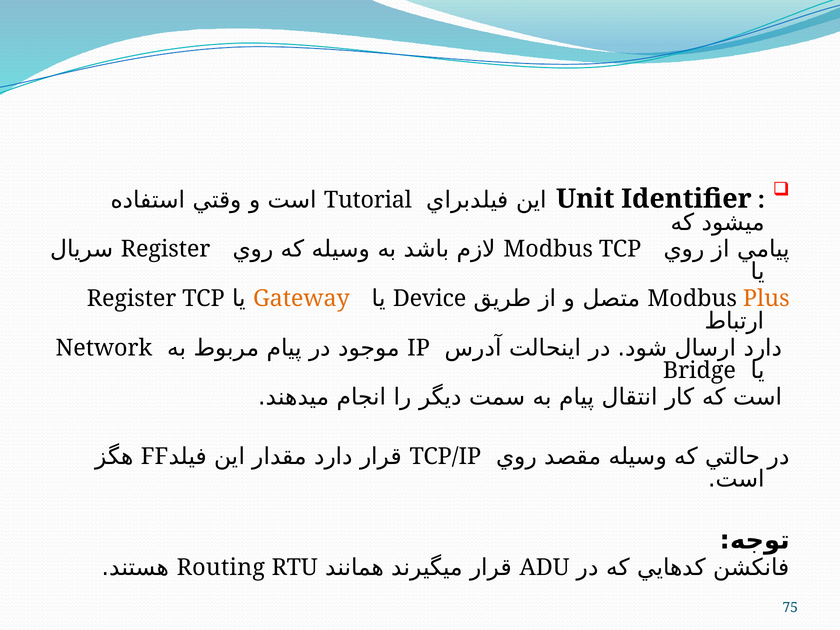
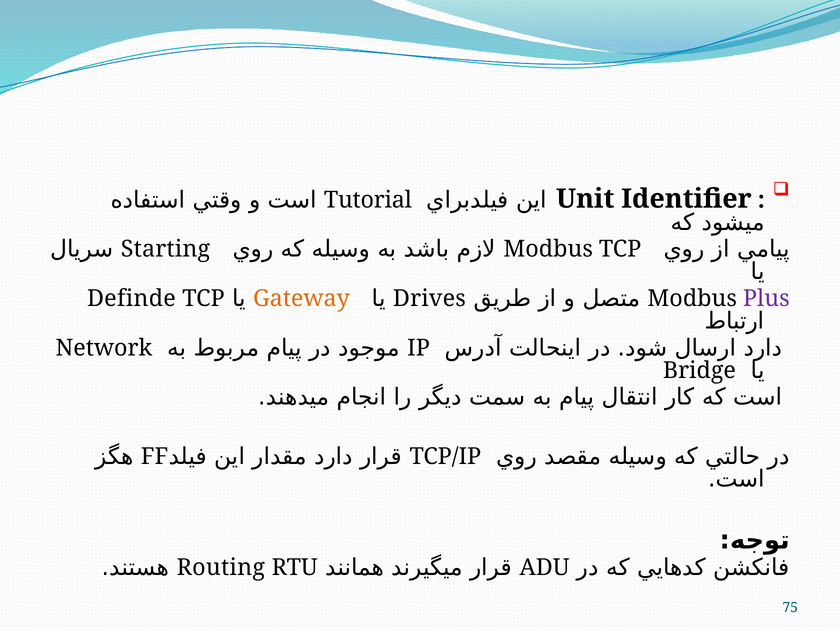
Register: Register -> Starting (165, 249)
Register: Register -> Definde (131, 299)
Device: Device -> Drives (429, 299)
Plus colour: orange -> purple (766, 299)
